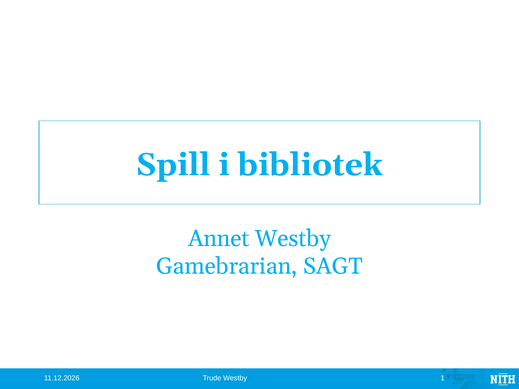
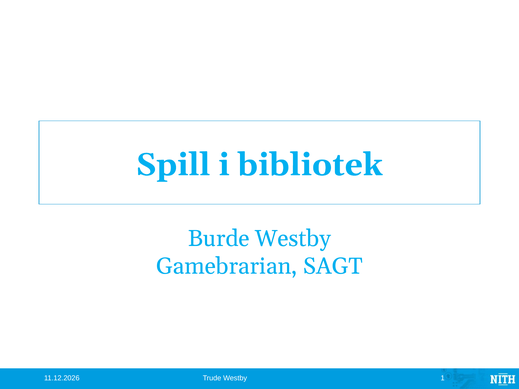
Annet: Annet -> Burde (219, 239)
